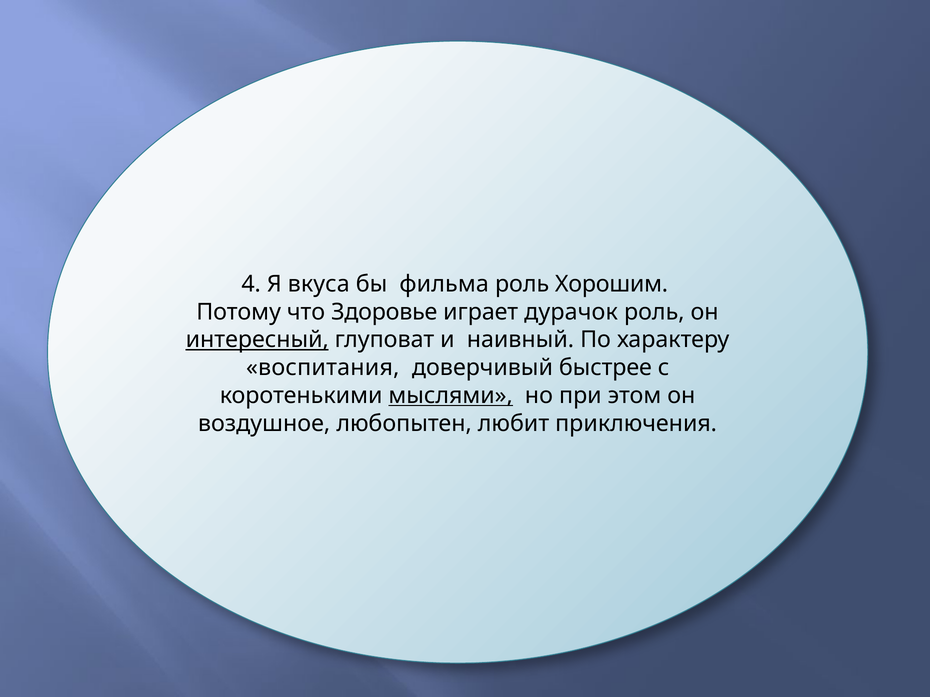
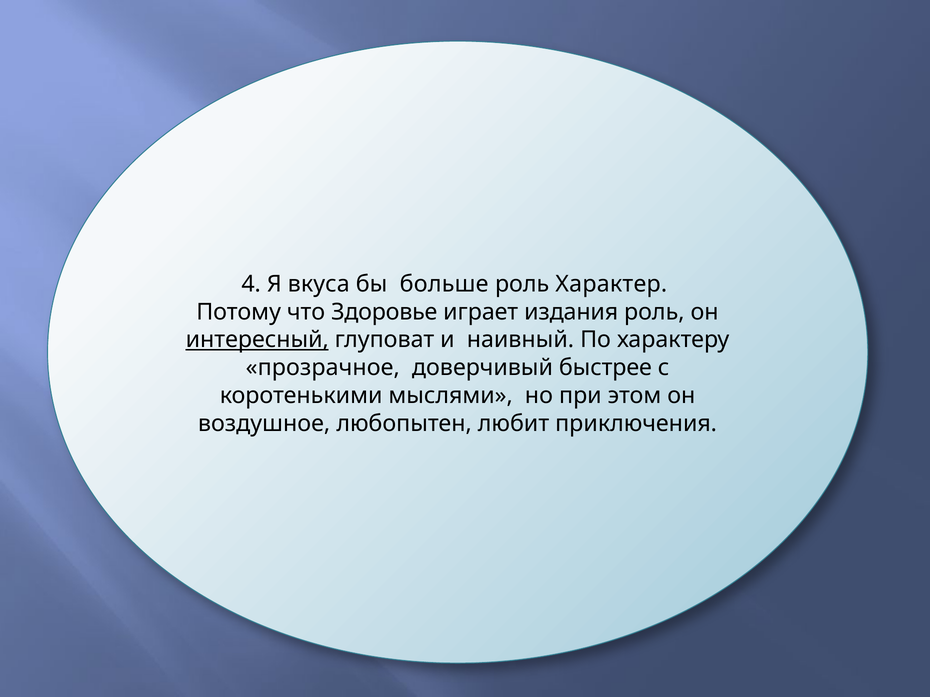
фильма: фильма -> больше (444, 284)
Хорошим: Хорошим -> Характер (611, 284)
дурачок: дурачок -> издания (571, 312)
воспитания: воспитания -> прозрачное (323, 368)
мыслями underline: present -> none (451, 396)
